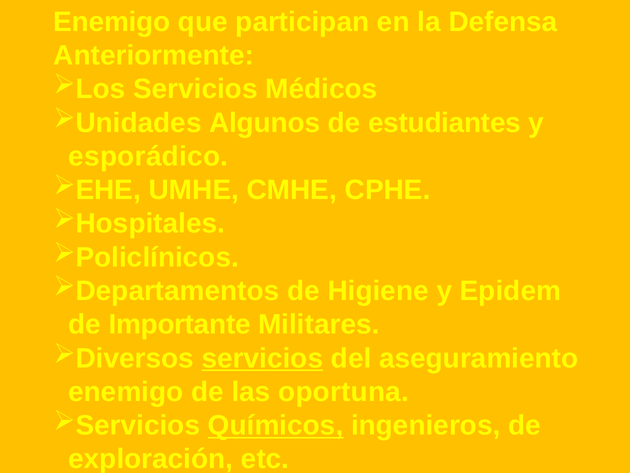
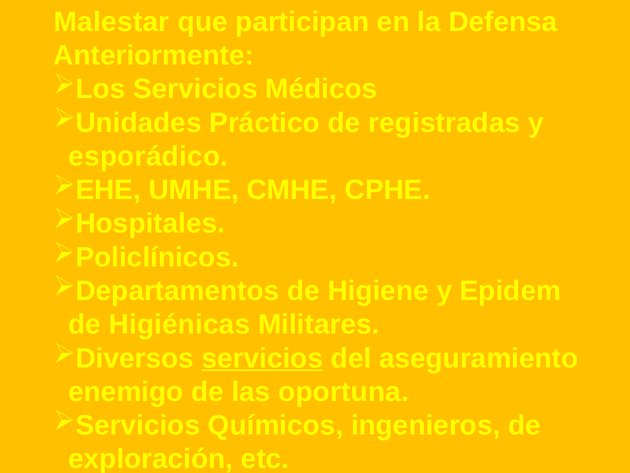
Enemigo: Enemigo -> Malestar (112, 22)
Algunos: Algunos -> Práctico (265, 123)
estudiantes: estudiantes -> registradas (444, 123)
Importante: Importante -> Higiénicas (179, 324)
Químicos underline: present -> none (276, 425)
